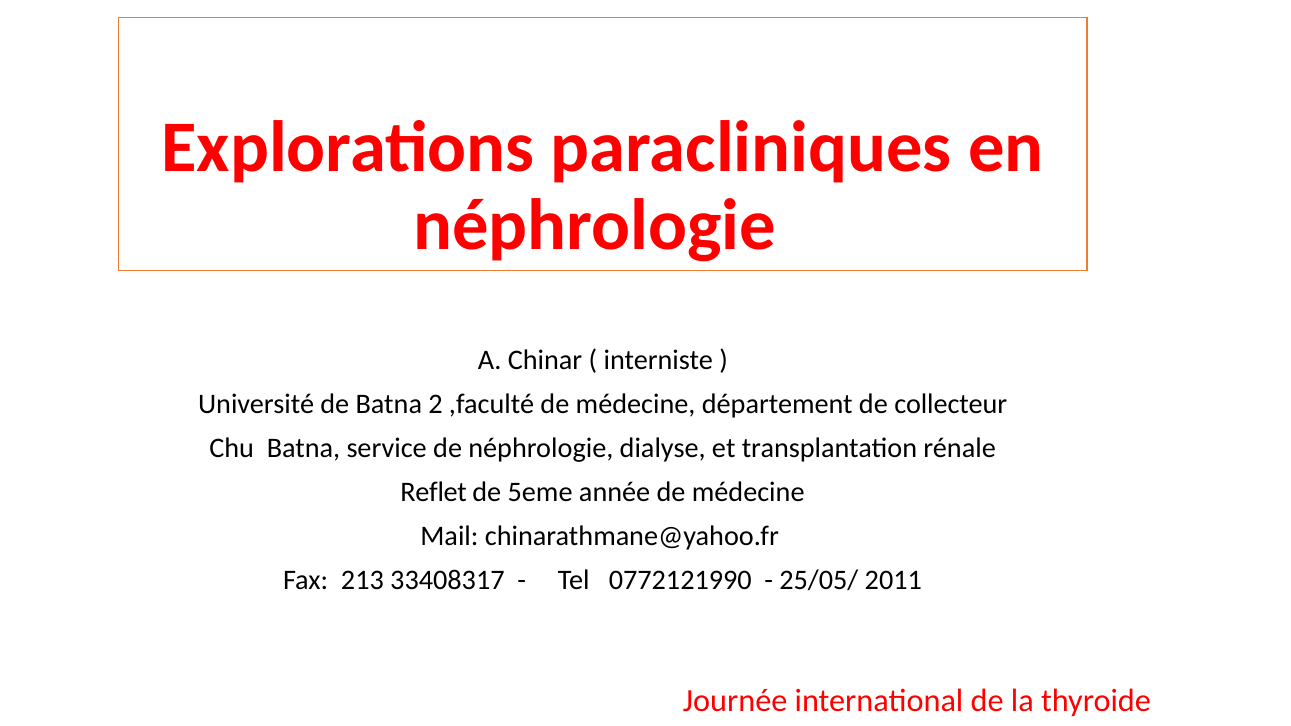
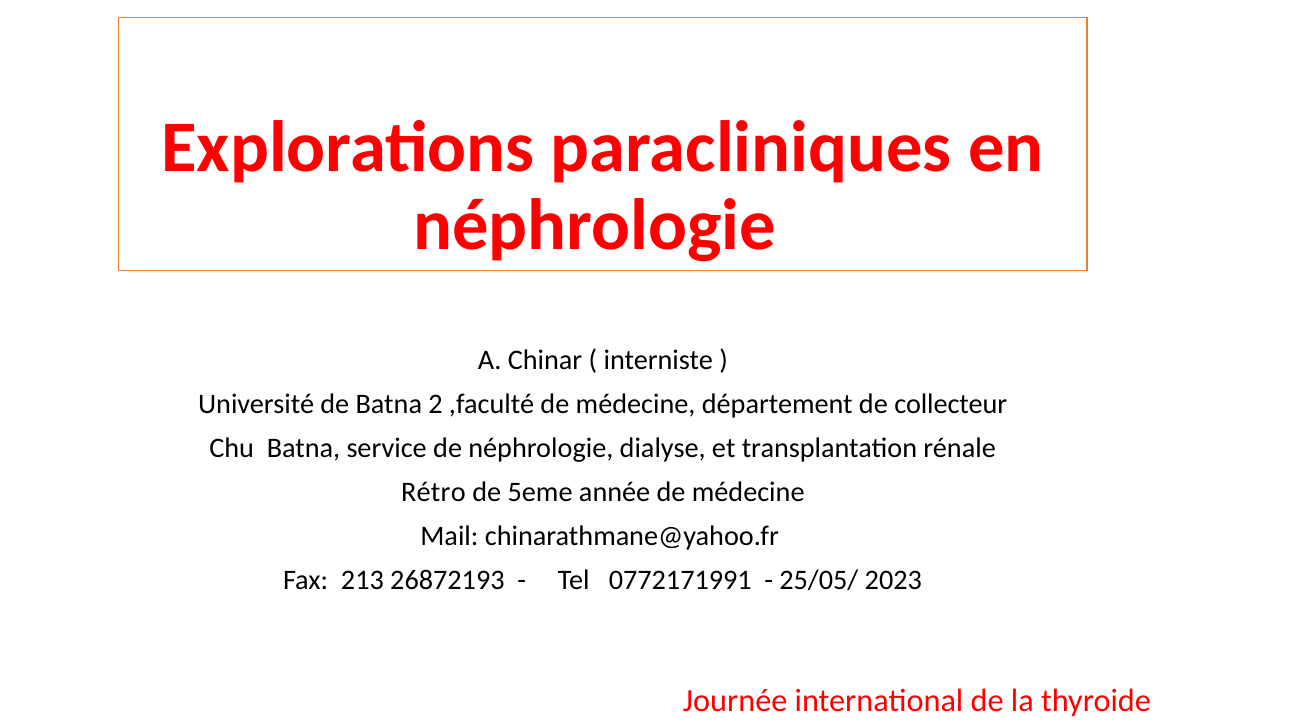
Reflet: Reflet -> Rétro (433, 492)
33408317: 33408317 -> 26872193 (447, 580)
0772121990: 0772121990 -> 0772171991 (680, 580)
2011: 2011 -> 2023 (893, 580)
